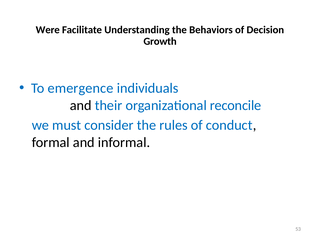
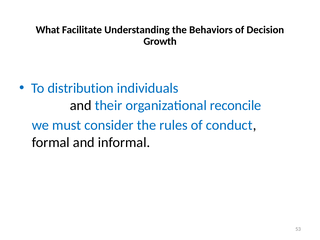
Were: Were -> What (48, 30)
emergence: emergence -> distribution (81, 88)
